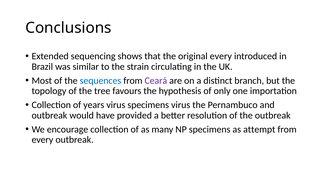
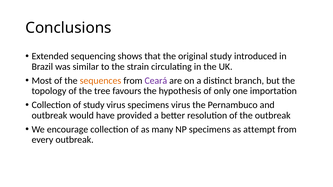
original every: every -> study (221, 56)
sequences colour: blue -> orange (100, 81)
of years: years -> study (94, 105)
